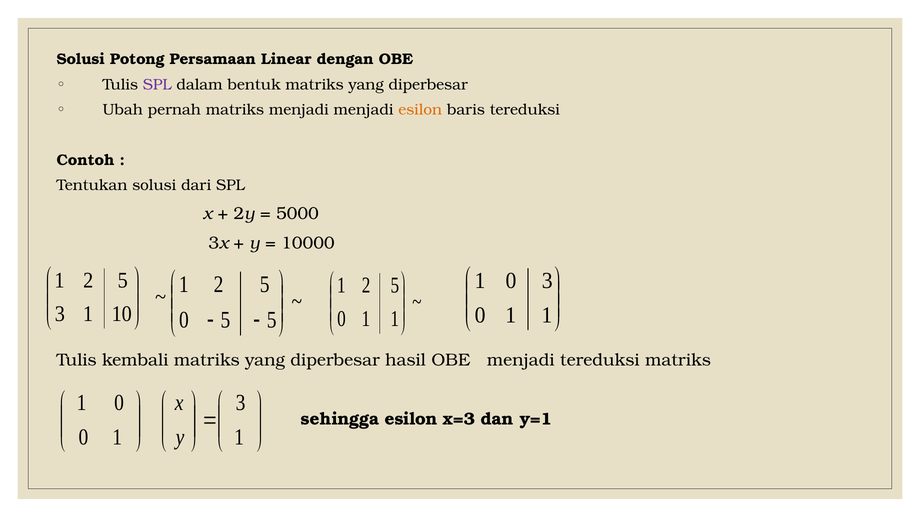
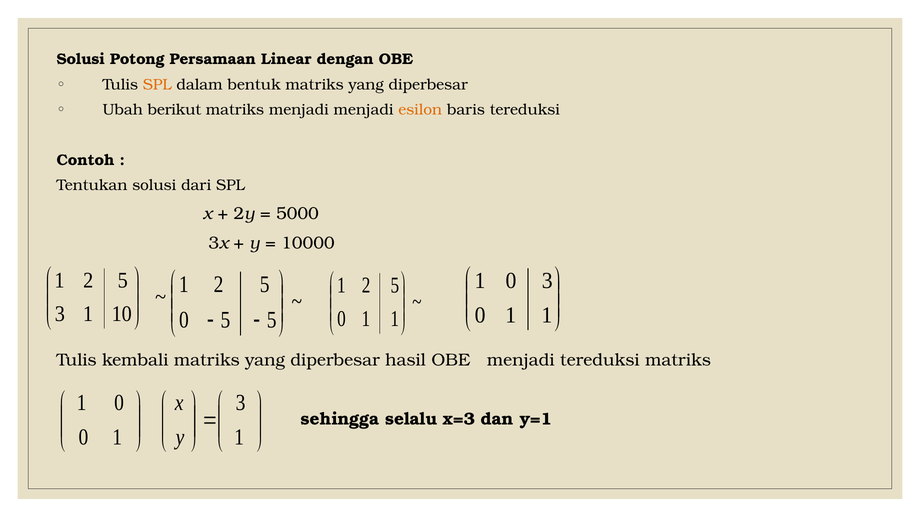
SPL colour: purple -> orange (157, 85)
pernah: pernah -> berikut (174, 110)
sehingga esilon: esilon -> selalu (411, 419)
